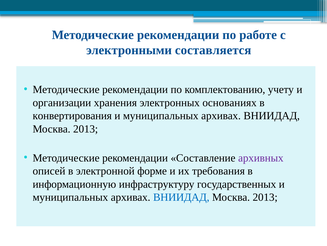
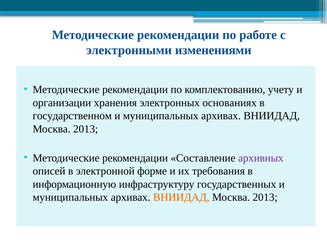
составляется: составляется -> изменениями (213, 50)
конвертирования: конвертирования -> государственном (72, 115)
ВНИИДАД colour: blue -> orange (181, 197)
